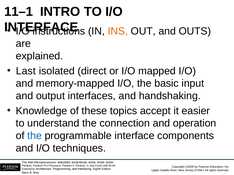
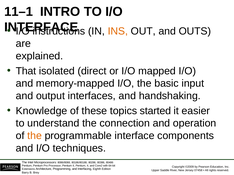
Last: Last -> That (26, 71)
accept: accept -> started (155, 111)
the colour: blue -> orange (35, 136)
